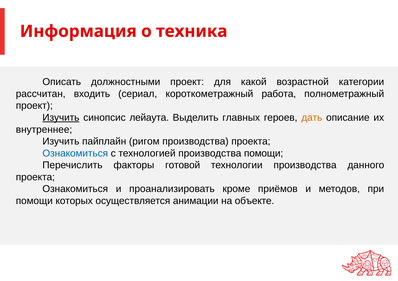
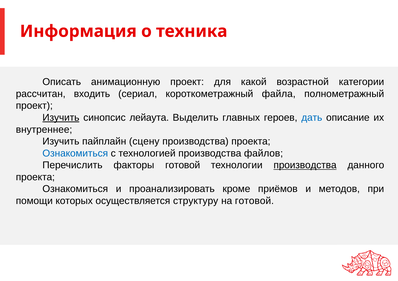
должностными: должностными -> анимационную (126, 82)
работа: работа -> файла (279, 94)
дать colour: orange -> blue (312, 118)
ригом: ригом -> сцену (144, 142)
производства помощи: помощи -> файлов (264, 154)
производства underline: none -> present (305, 165)
анимации: анимации -> структуру (196, 201)
на объекте: объекте -> готовой (254, 201)
